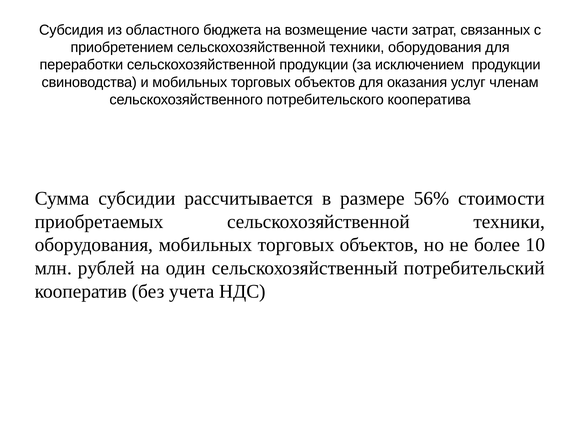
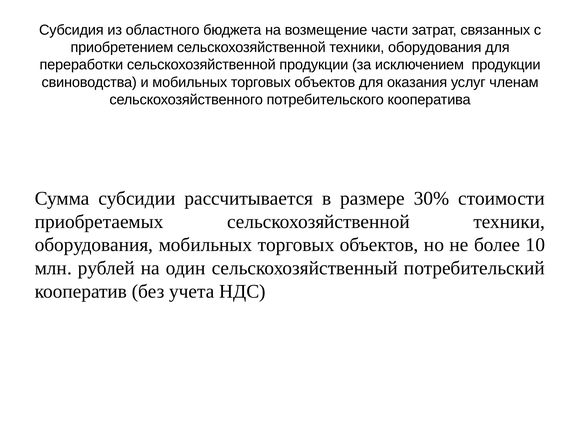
56%: 56% -> 30% (432, 199)
